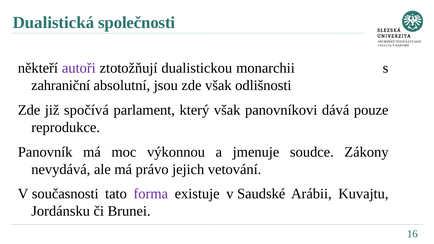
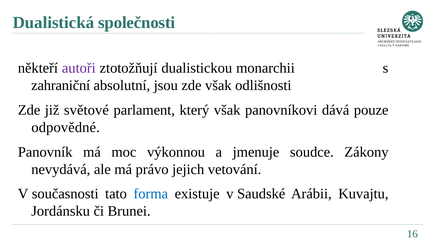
spočívá: spočívá -> světové (86, 110)
reprodukce: reprodukce -> odpovědné (66, 127)
forma colour: purple -> blue (151, 194)
